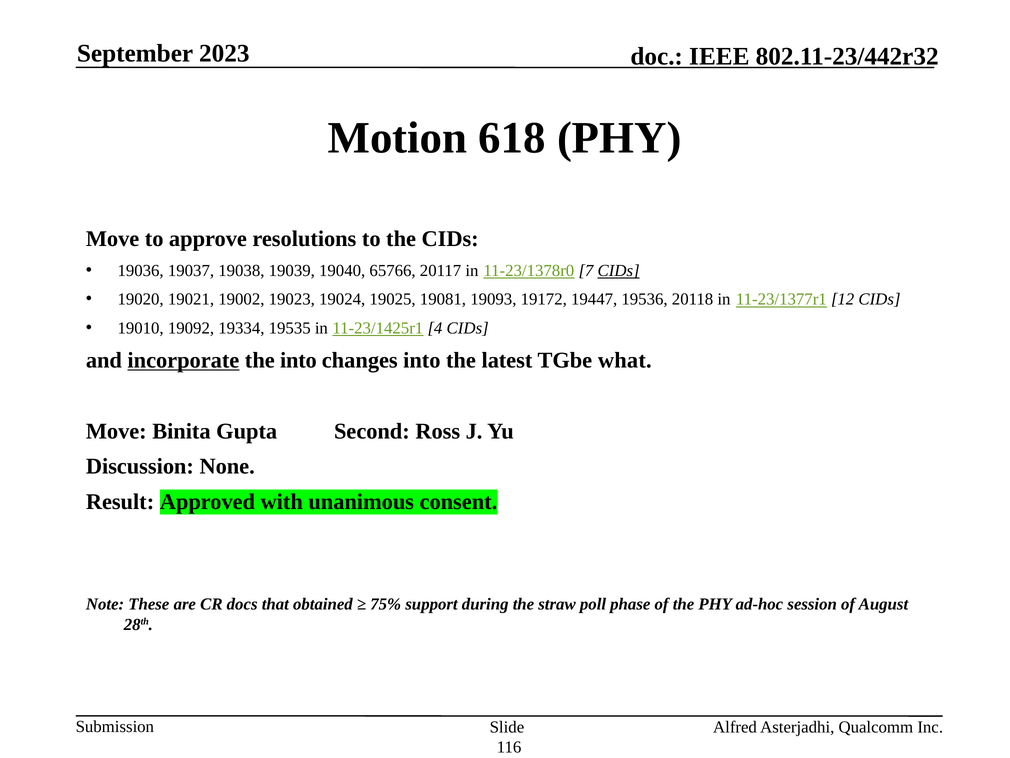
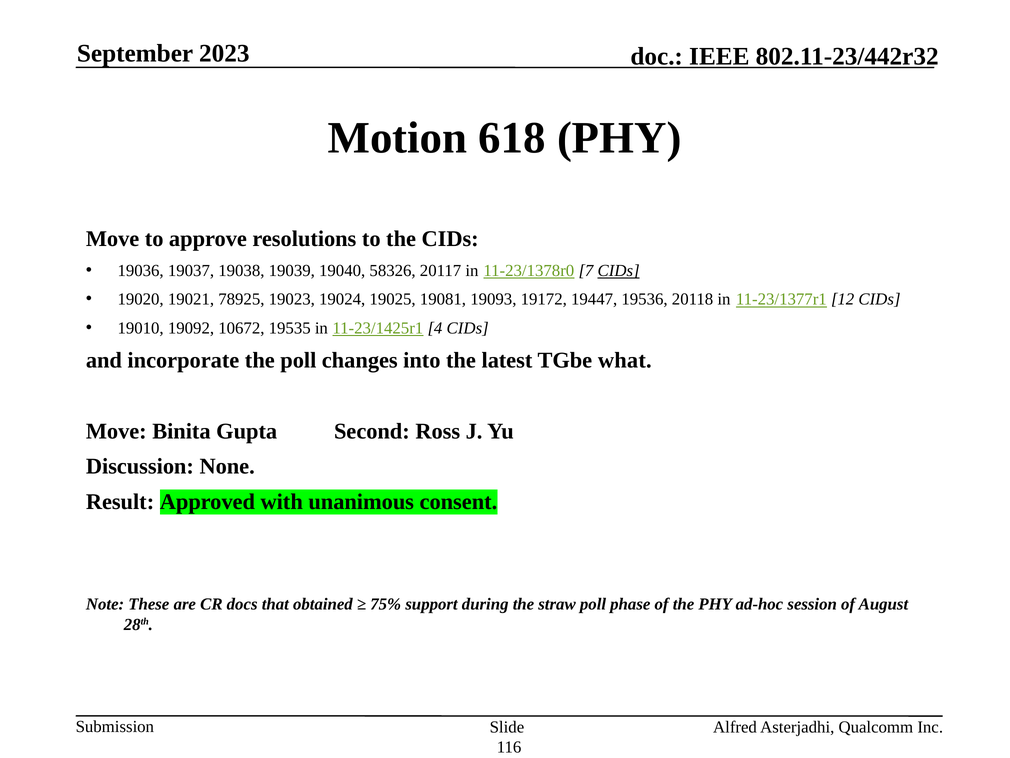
65766: 65766 -> 58326 (393, 271)
19002: 19002 -> 78925 (241, 299)
19334: 19334 -> 10672 (241, 328)
incorporate underline: present -> none (183, 360)
the into: into -> poll (298, 360)
